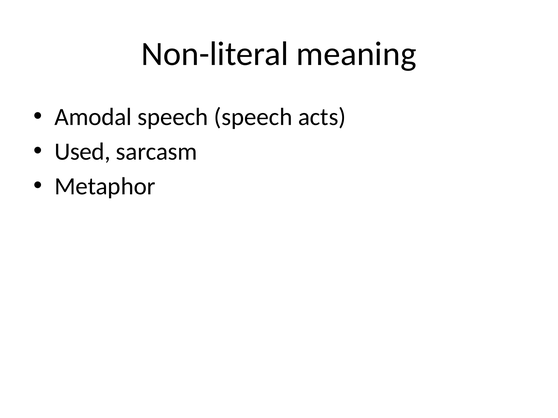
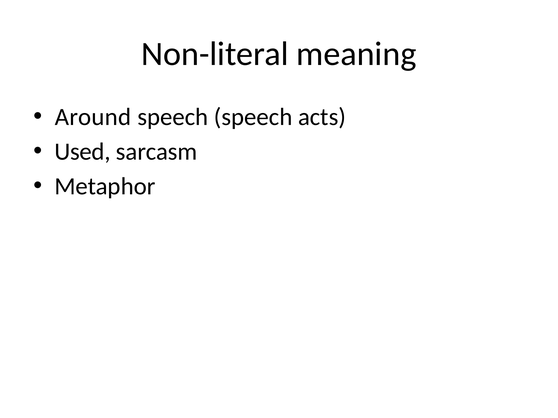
Amodal: Amodal -> Around (93, 117)
